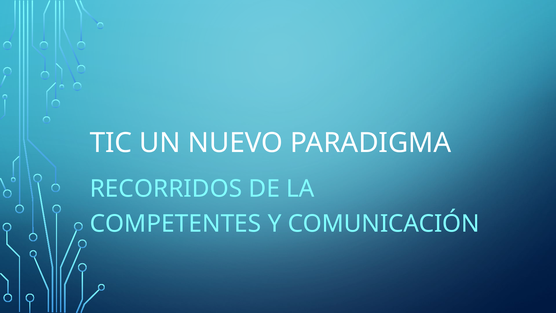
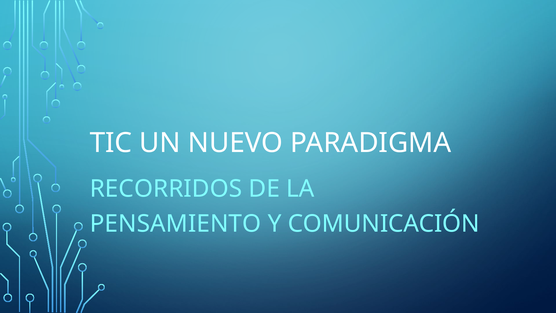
COMPETENTES: COMPETENTES -> PENSAMIENTO (176, 224)
